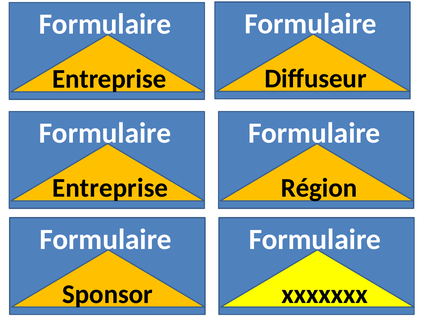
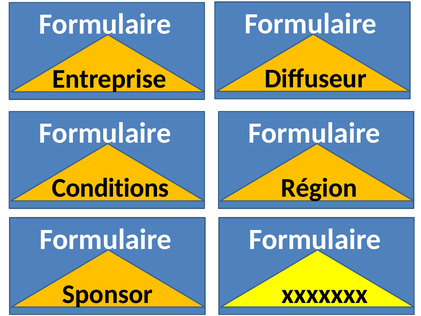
Entreprise: Entreprise -> Conditions (110, 188)
